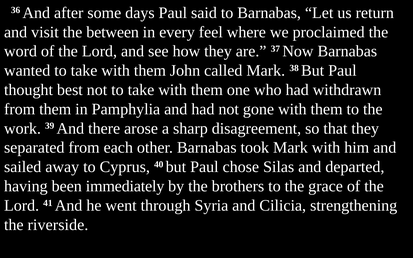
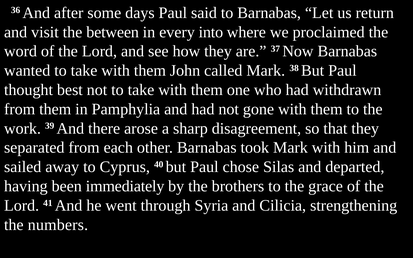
feel: feel -> into (211, 32)
riverside: riverside -> numbers (58, 225)
